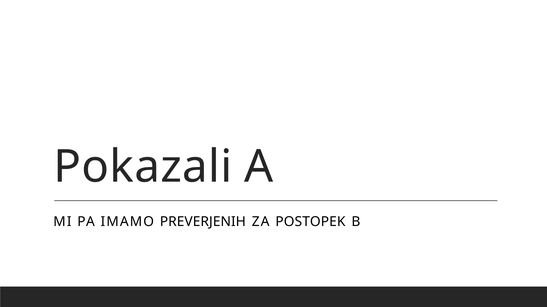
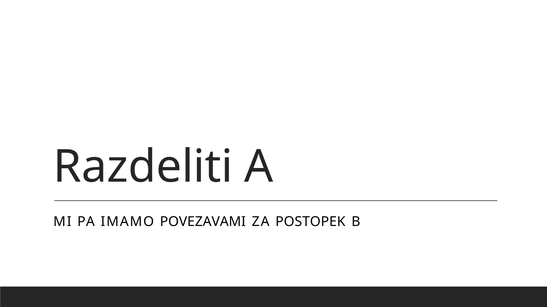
Pokazali: Pokazali -> Razdeliti (143, 167)
PREVERJENIH: PREVERJENIH -> POVEZAVAMI (203, 222)
